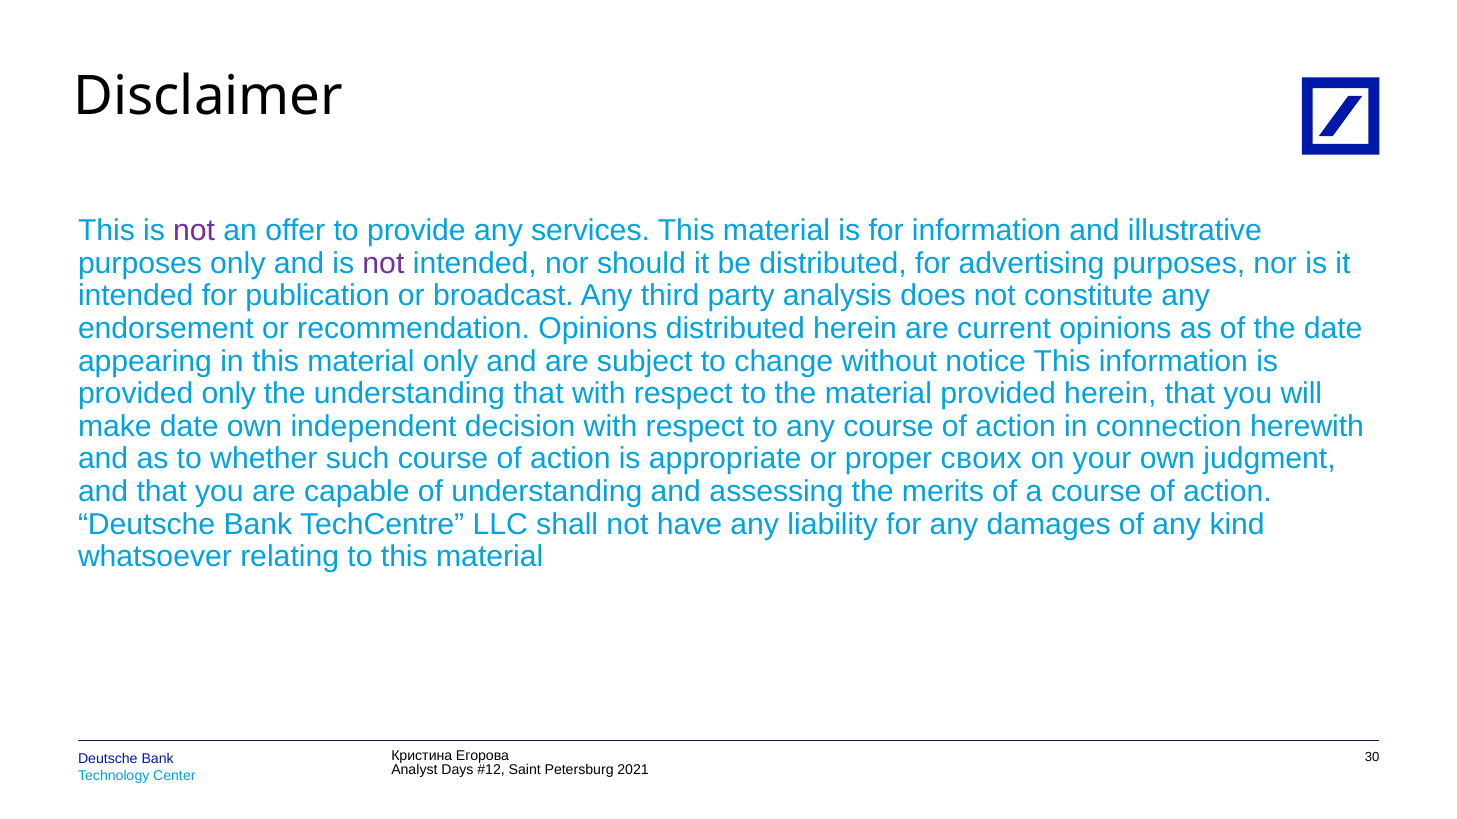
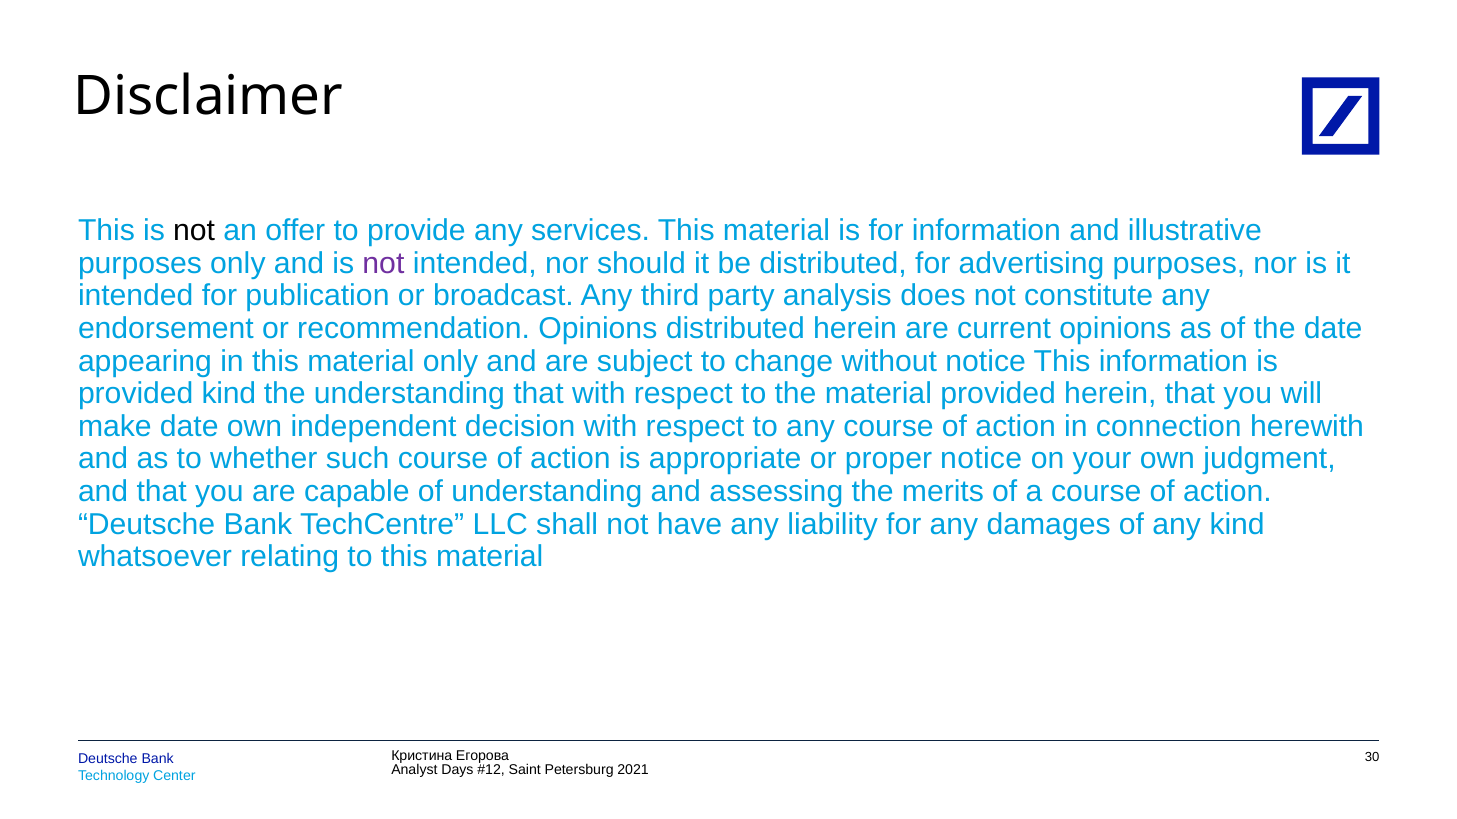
not colour: purple -> black (194, 231)
provided only: only -> kind (229, 394)
proper своих: своих -> notice (981, 459)
